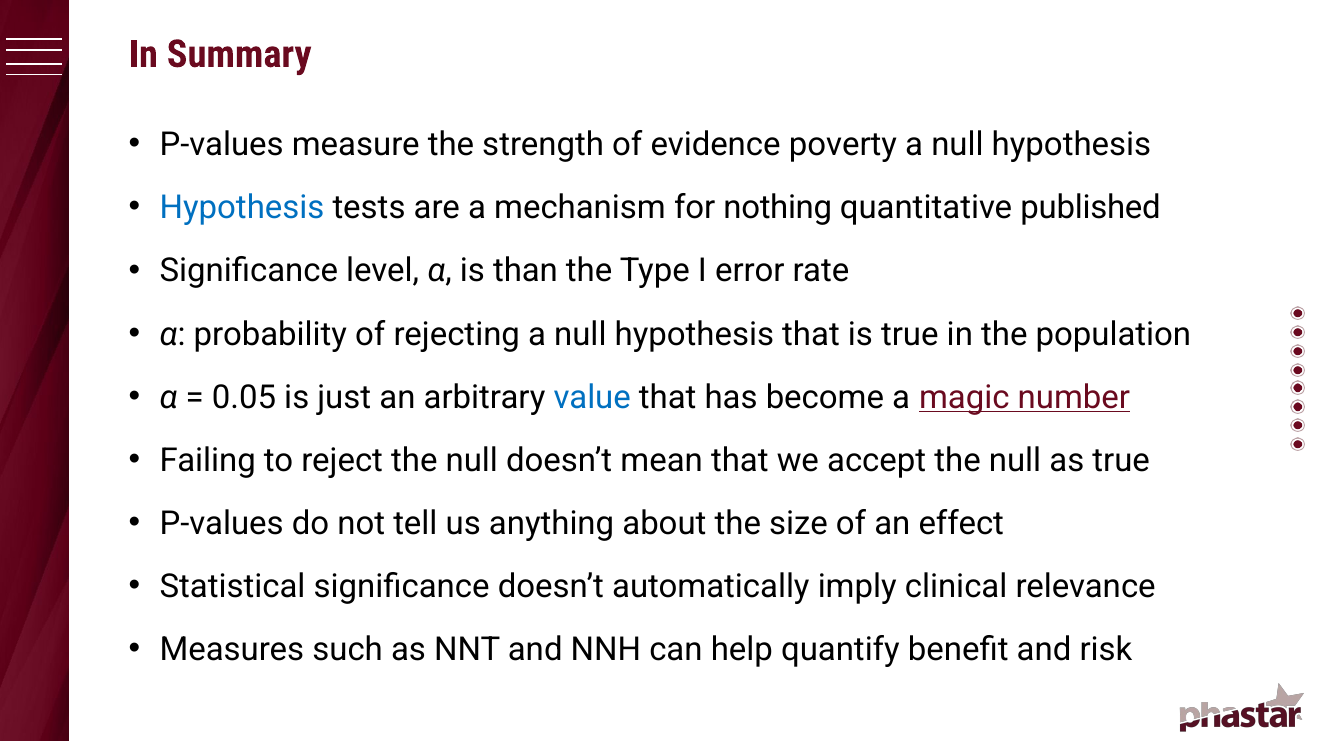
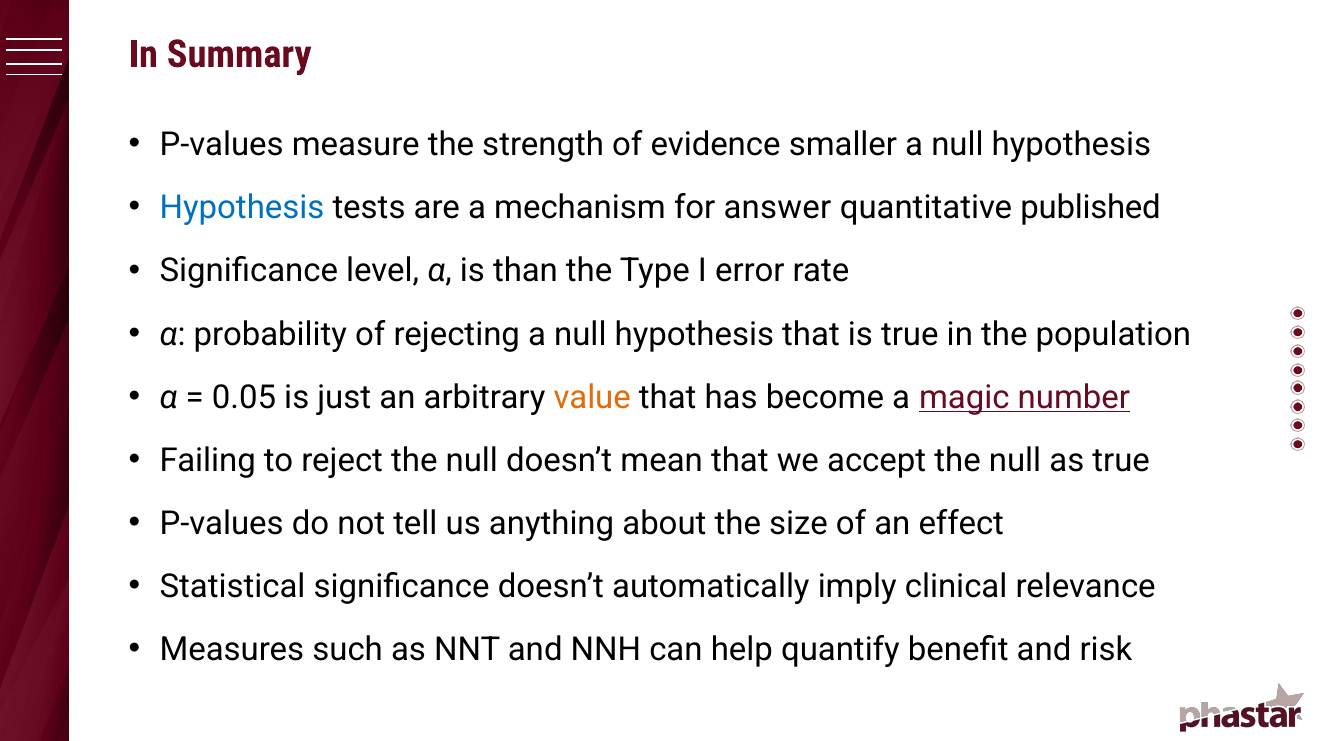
poverty: poverty -> smaller (843, 145)
nothing: nothing -> answer (777, 208)
value colour: blue -> orange (592, 397)
